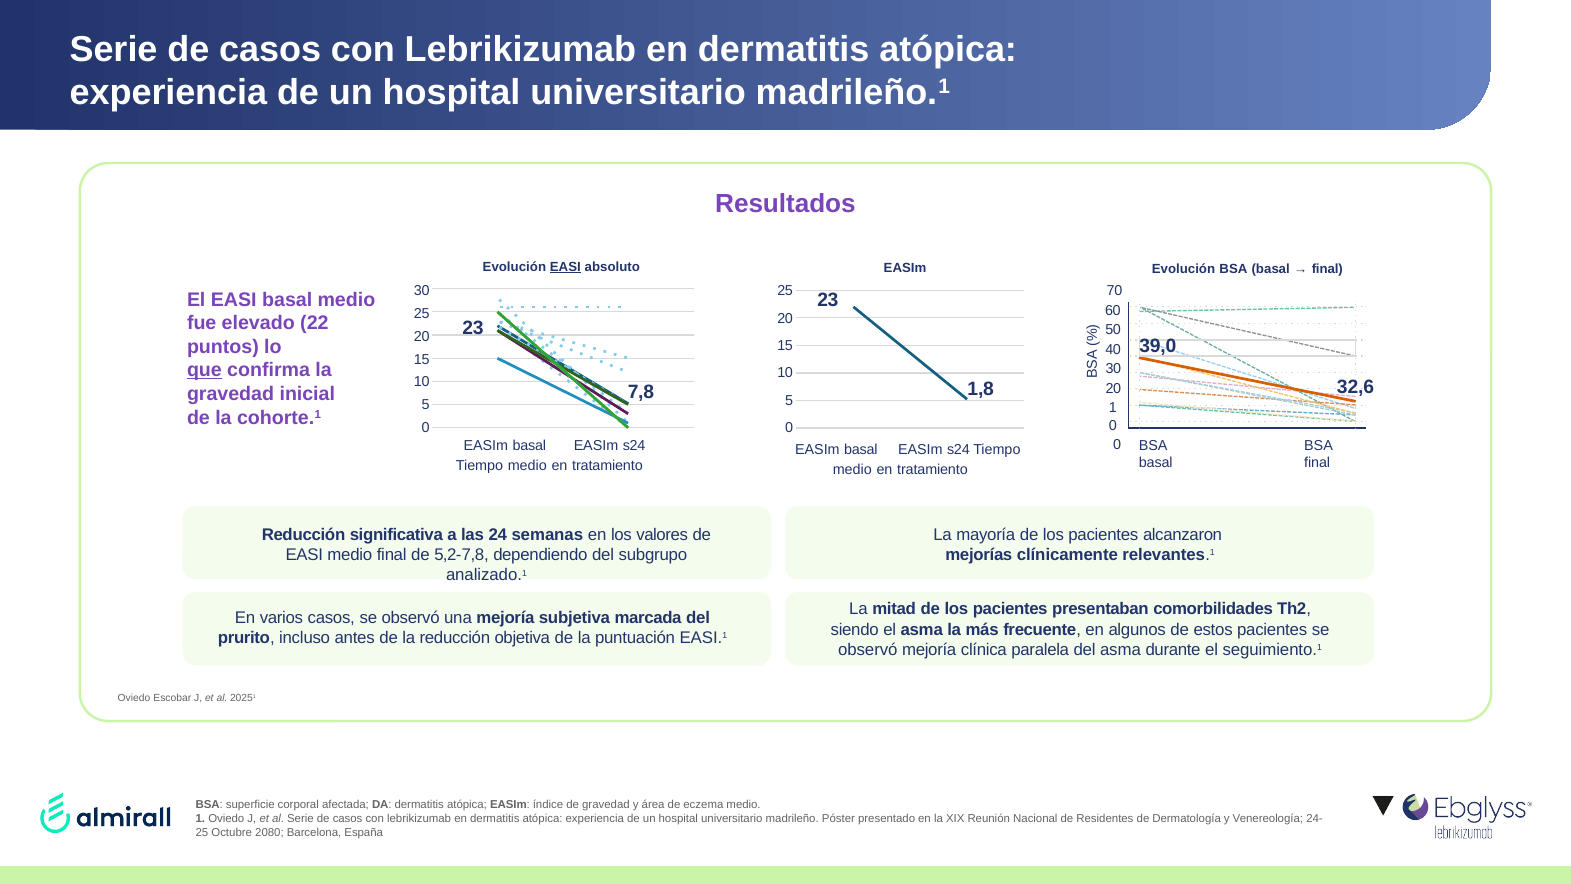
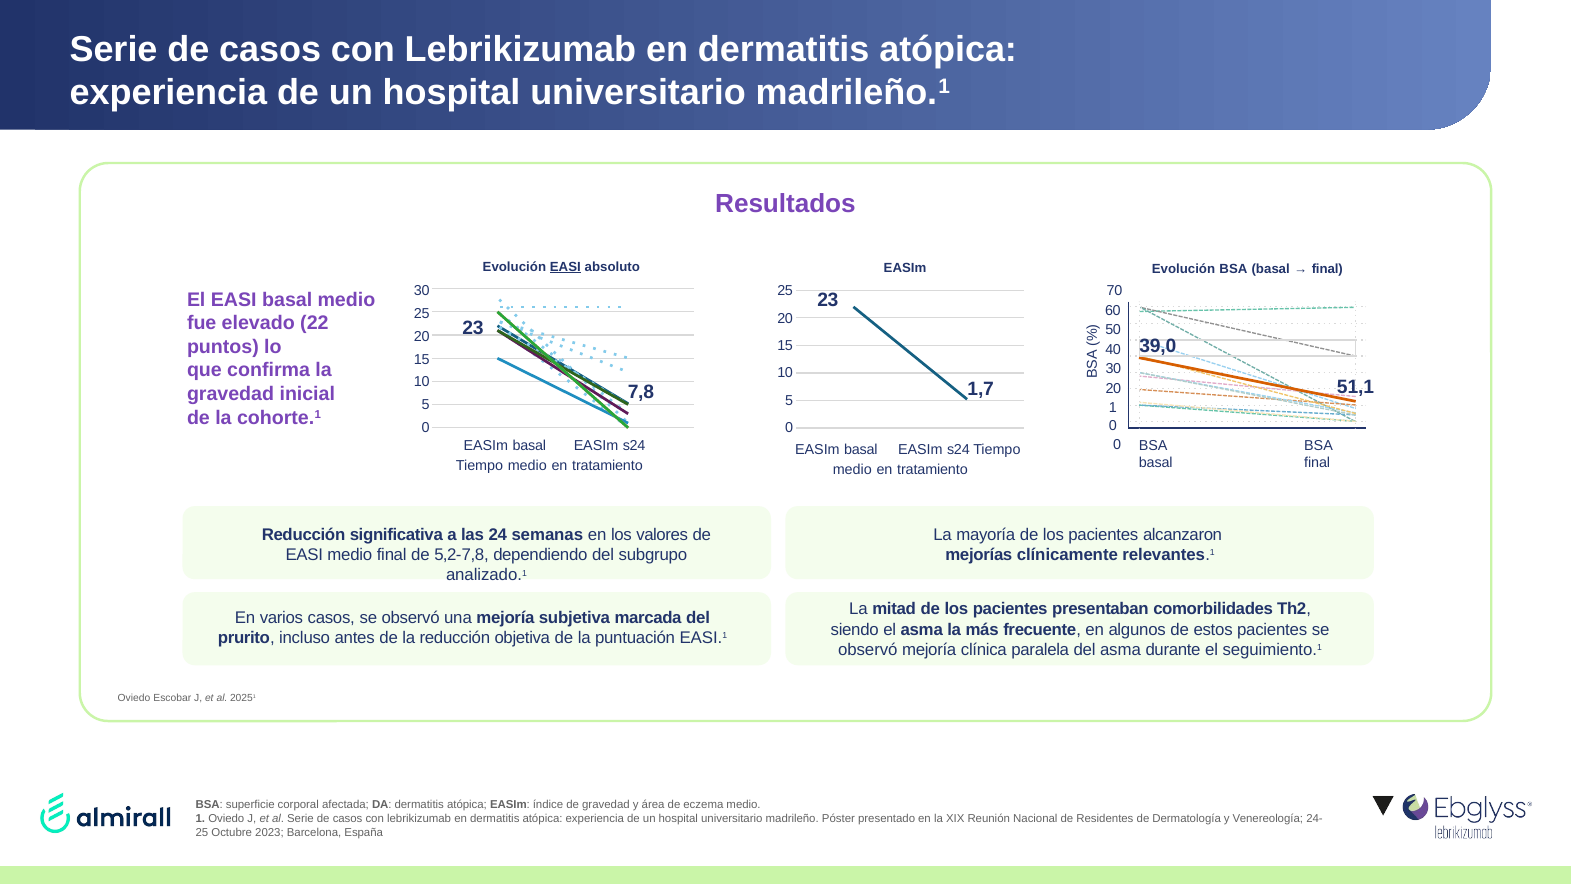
que underline: present -> none (204, 370)
32,6: 32,6 -> 51,1 (1356, 387)
1,8: 1,8 -> 1,7 (981, 389)
2080: 2080 -> 2023 (269, 832)
